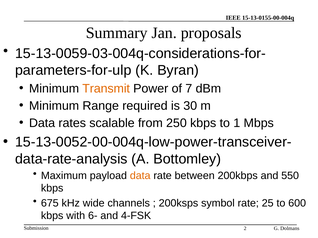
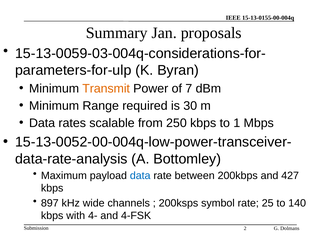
data colour: orange -> blue (140, 176)
550: 550 -> 427 (290, 176)
675: 675 -> 897 (50, 203)
600: 600 -> 140 (297, 203)
6-: 6- -> 4- (93, 216)
